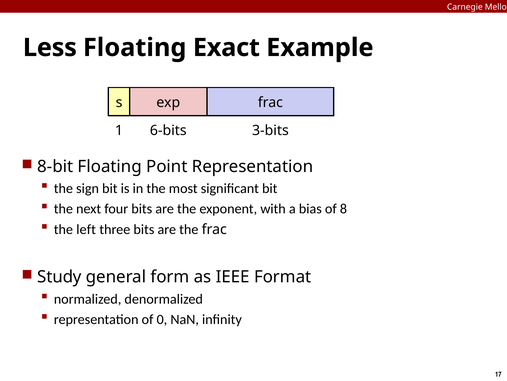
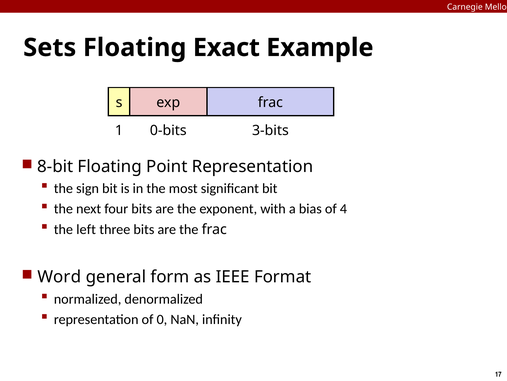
Less: Less -> Sets (50, 48)
6-bits: 6-bits -> 0-bits (168, 130)
8: 8 -> 4 (343, 209)
Study: Study -> Word (59, 277)
